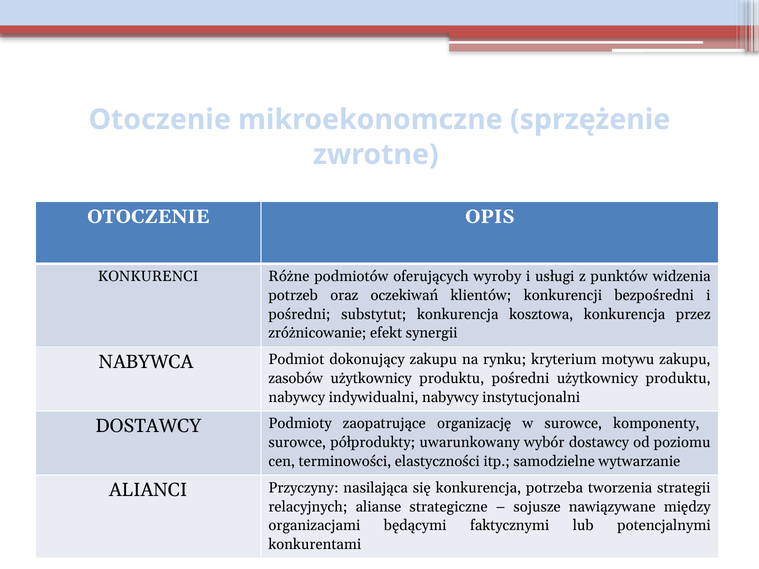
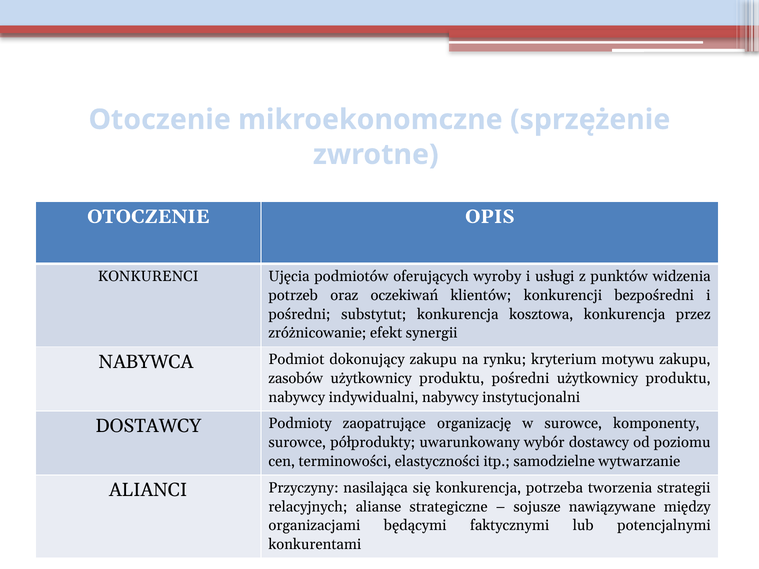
Różne: Różne -> Ujęcia (289, 277)
